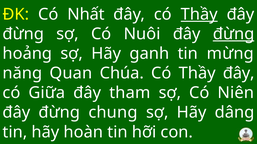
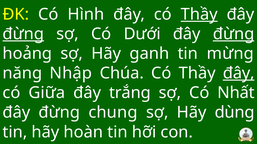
Nhất: Nhất -> Hình (86, 14)
đừng underline: none -> present (23, 34)
Nuôi: Nuôi -> Dưới (142, 34)
Quan: Quan -> Nhập (71, 73)
đây underline: none -> present (239, 73)
tham: tham -> trắng (130, 93)
Niên: Niên -> Nhất (236, 93)
dâng: dâng -> dùng (235, 113)
